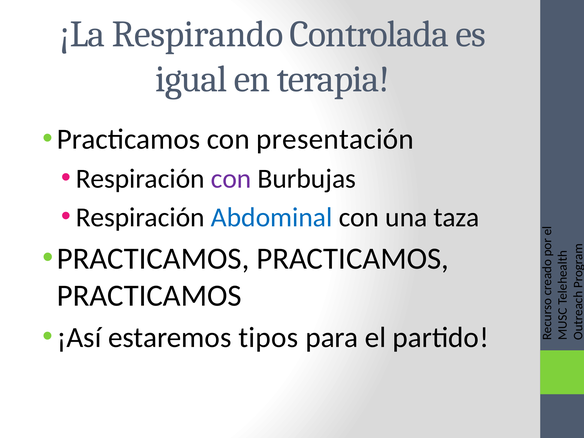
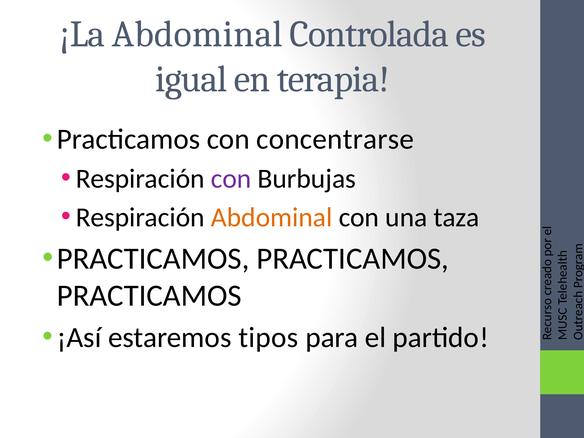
¡La Respirando: Respirando -> Abdominal (197, 34)
presentación: presentación -> concentrarse (335, 139)
Abdominal colour: blue -> orange (272, 217)
